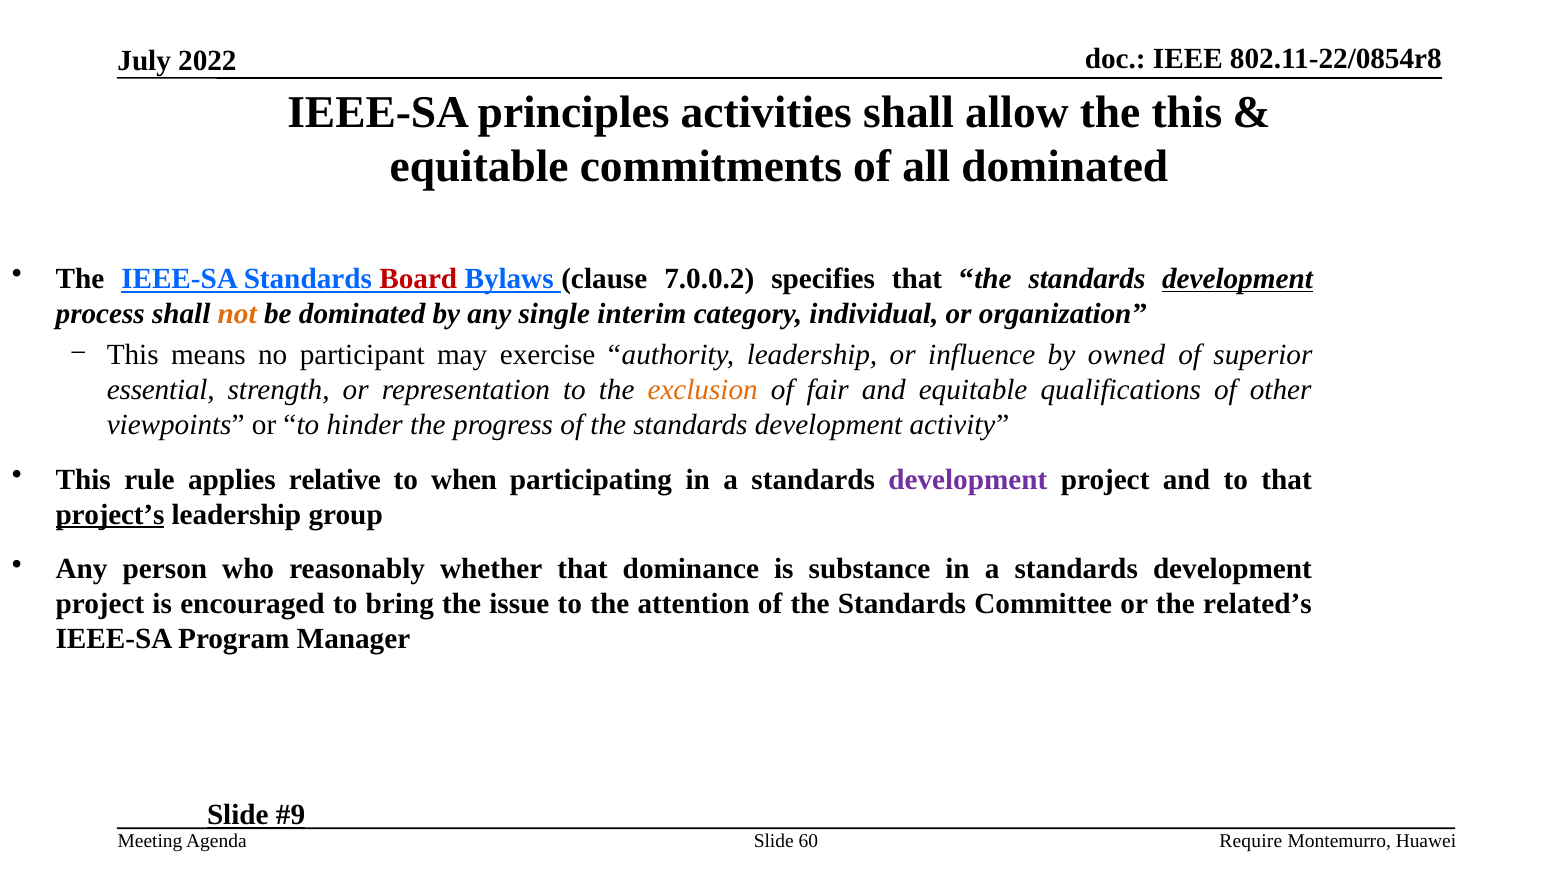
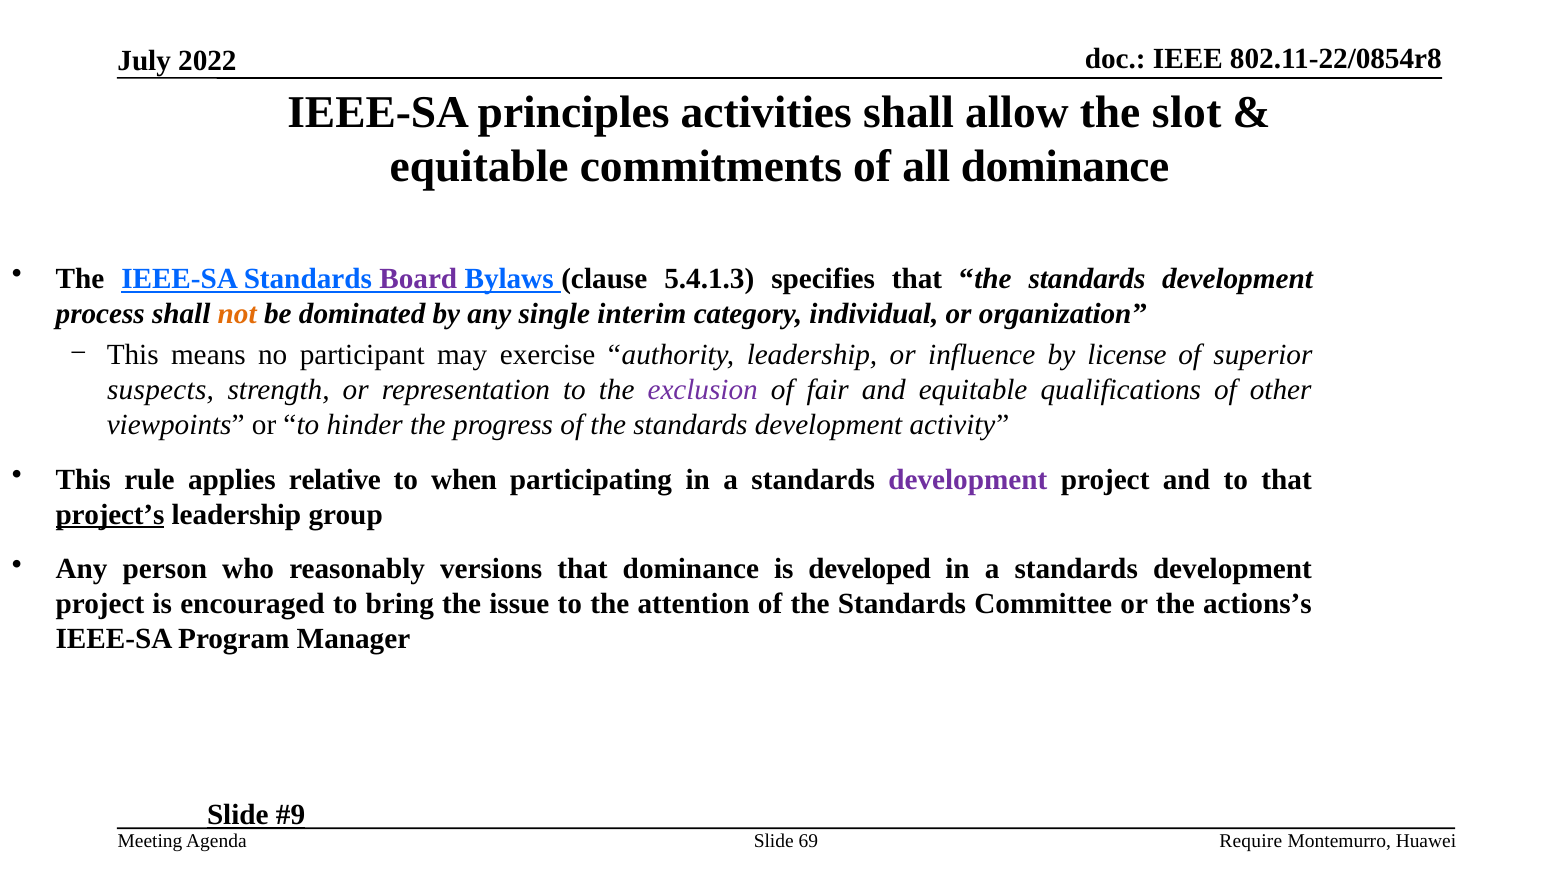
the this: this -> slot (1187, 112)
all dominated: dominated -> dominance (1065, 167)
Board colour: red -> purple (418, 279)
7.0.0.2: 7.0.0.2 -> 5.4.1.3 (709, 279)
development underline: present -> none (1237, 279)
owned: owned -> license (1127, 355)
essential: essential -> suspects (161, 390)
exclusion colour: orange -> purple (703, 390)
whether: whether -> versions (491, 569)
substance: substance -> developed (870, 569)
related’s: related’s -> actions’s (1257, 604)
60: 60 -> 69 (808, 841)
